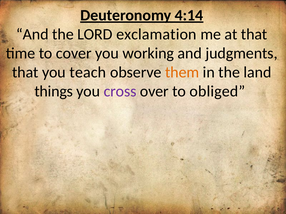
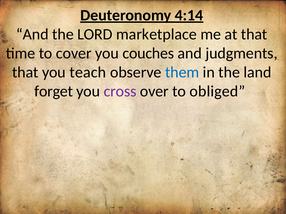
exclamation: exclamation -> marketplace (156, 34)
working: working -> couches (148, 53)
them colour: orange -> blue (182, 72)
things: things -> forget (54, 92)
